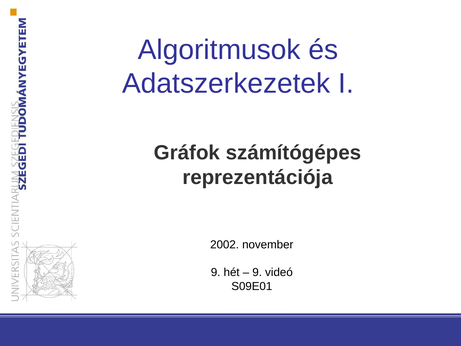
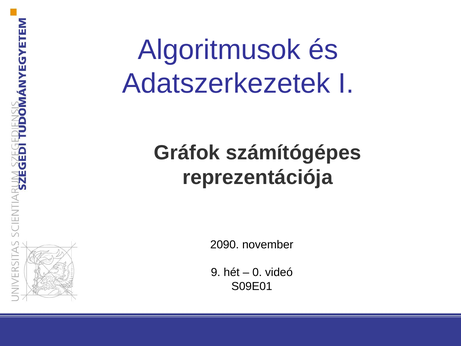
2002: 2002 -> 2090 (225, 245)
9: 9 -> 0 (257, 272)
